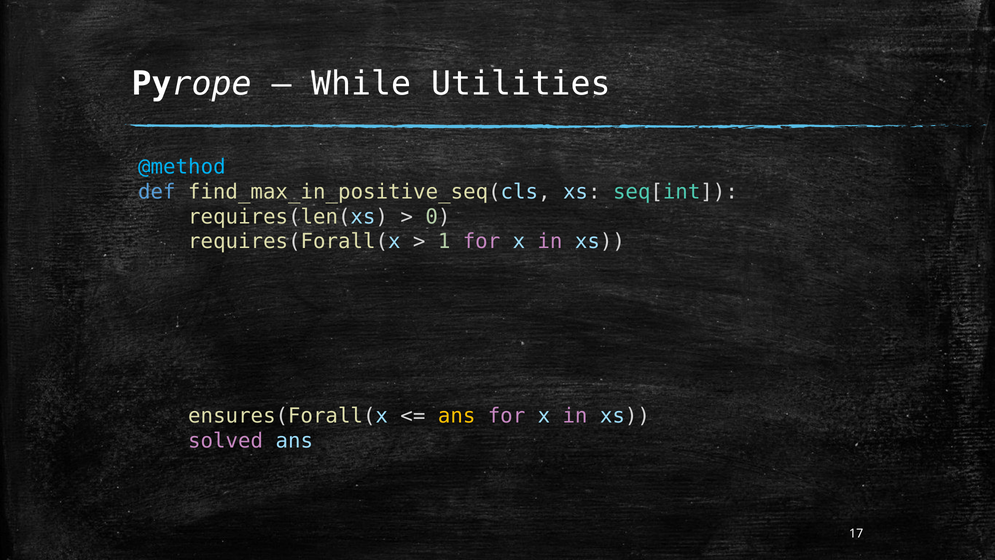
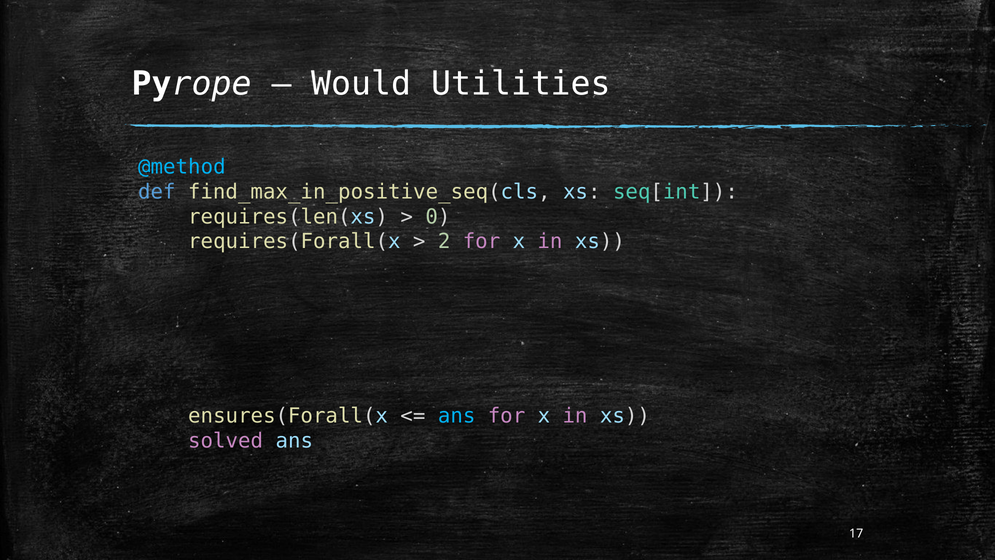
While: While -> Would (361, 84)
1: 1 -> 2 (444, 242)
ans colour: yellow -> light blue (457, 416)
